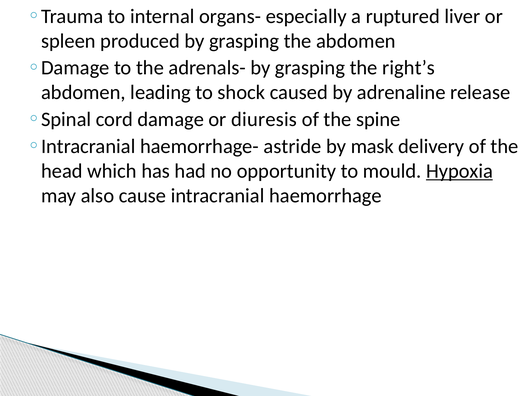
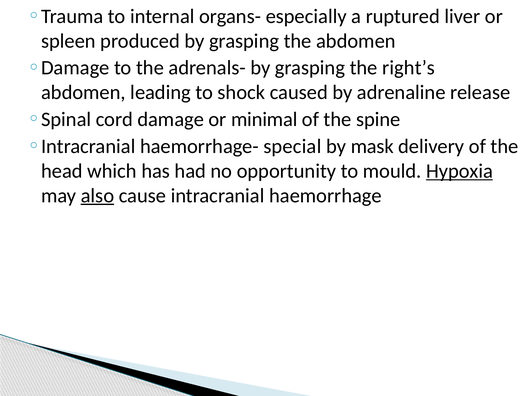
diuresis: diuresis -> minimal (264, 119)
astride: astride -> special (292, 146)
also underline: none -> present (97, 196)
